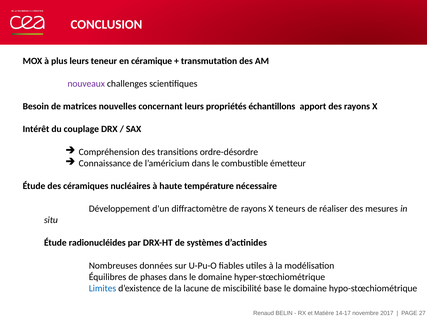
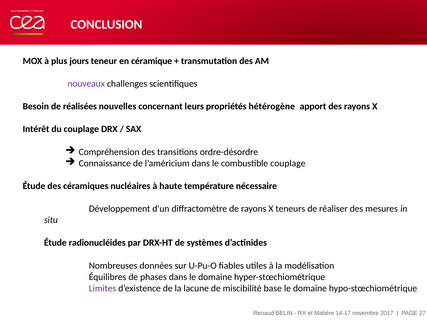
plus leurs: leurs -> jours (79, 61)
matrices: matrices -> réalisées (80, 106)
échantillons: échantillons -> hétérogène (272, 106)
combustible émetteur: émetteur -> couplage (288, 163)
Limites colour: blue -> purple (103, 289)
